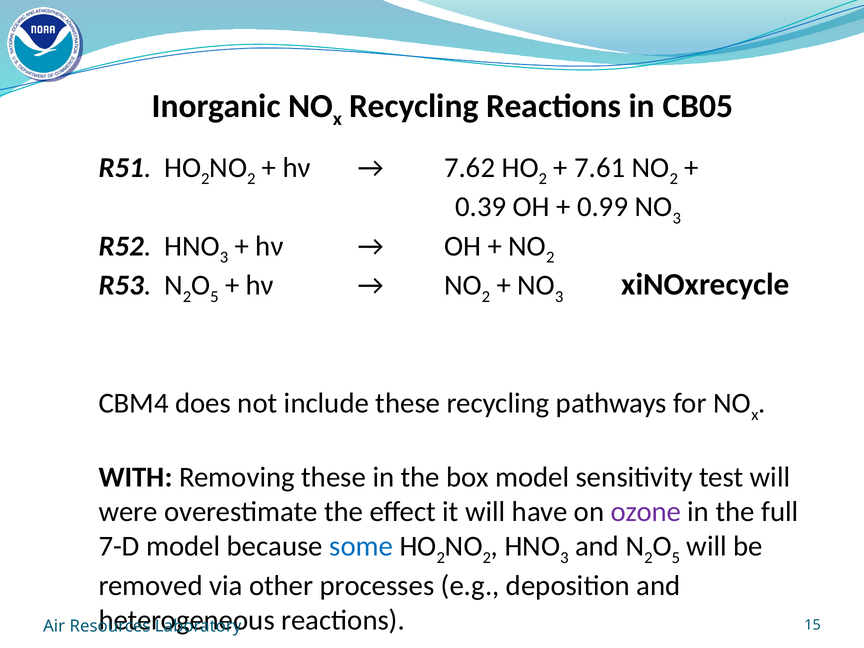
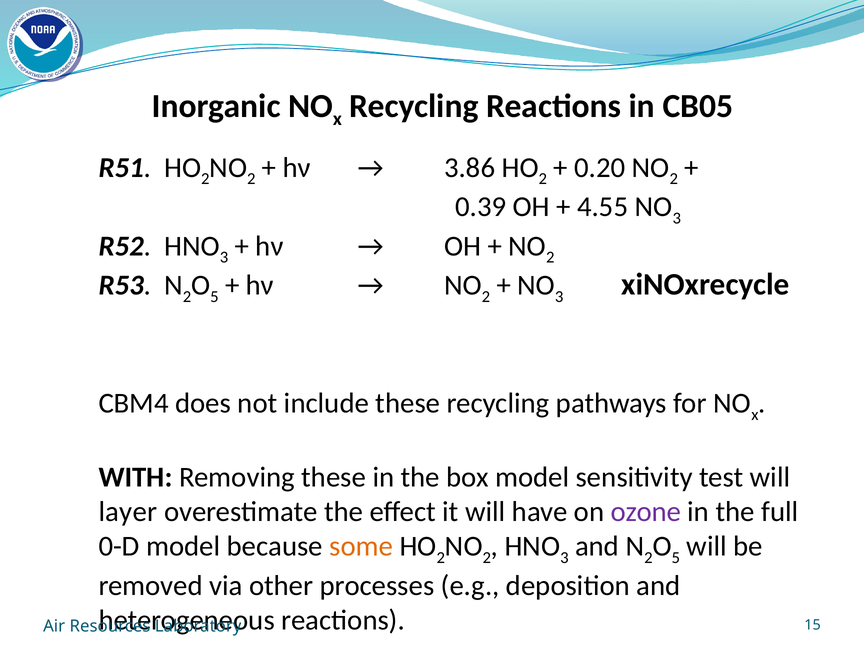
7.62: 7.62 -> 3.86 (470, 168)
7.61: 7.61 -> 0.20 (600, 168)
0.99: 0.99 -> 4.55 (603, 207)
were: were -> layer (128, 512)
7-D: 7-D -> 0-D (119, 546)
some colour: blue -> orange (361, 546)
